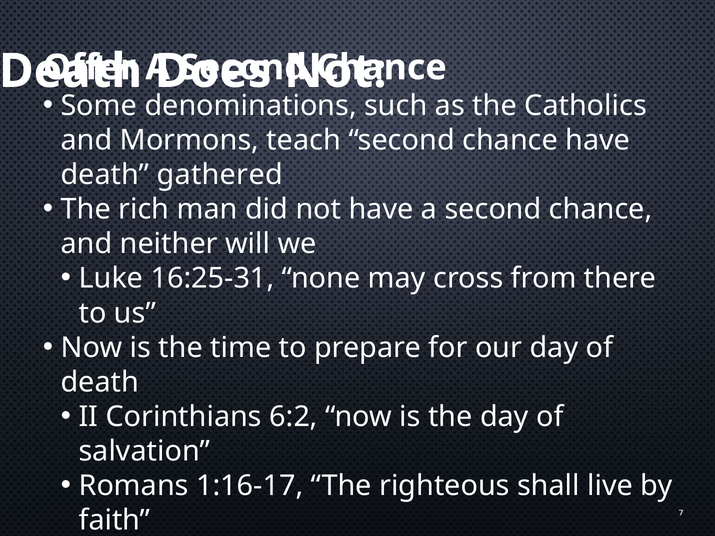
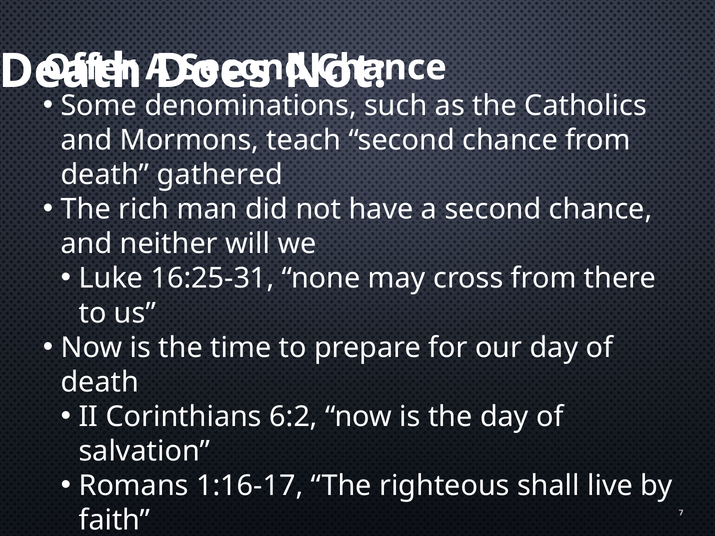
chance have: have -> from (598, 140)
